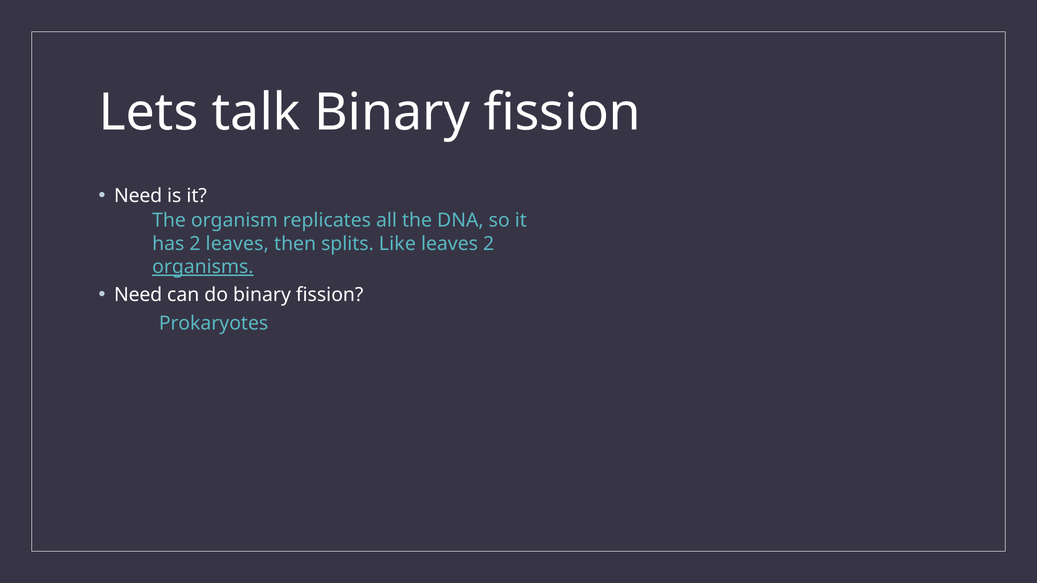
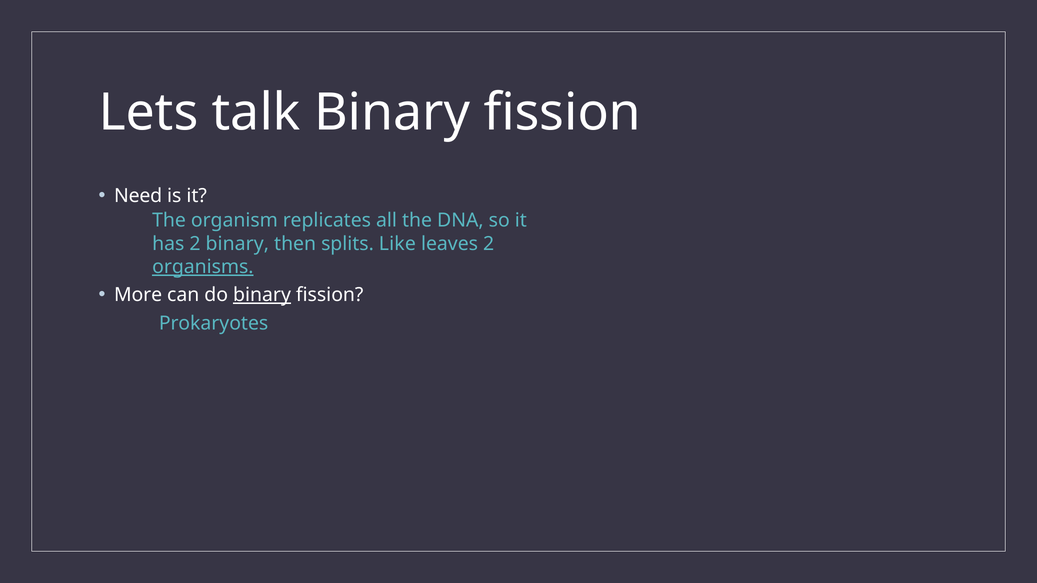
2 leaves: leaves -> binary (237, 244)
Need: Need -> More (138, 295)
binary underline: none -> present (262, 295)
